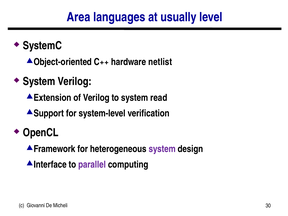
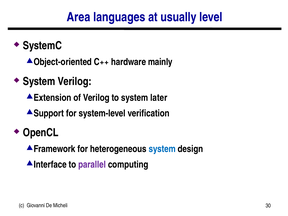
netlist: netlist -> mainly (160, 62)
read: read -> later (159, 98)
system colour: purple -> blue (162, 149)
